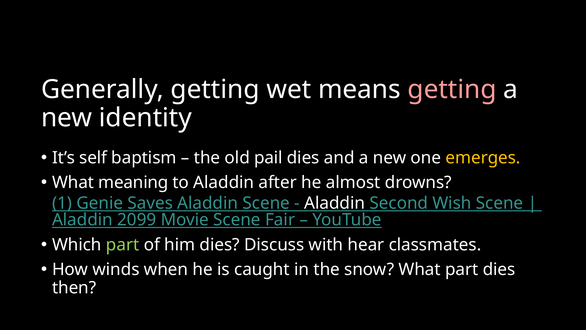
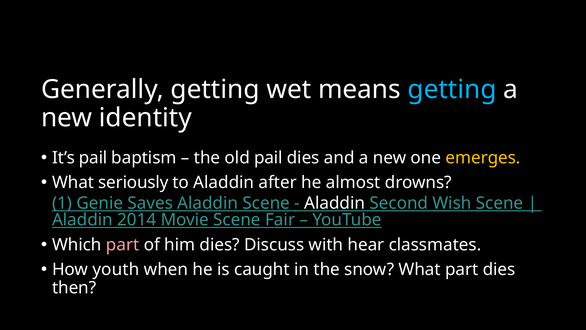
getting colour: pink -> light blue (452, 89)
It’s self: self -> pail (93, 158)
meaning: meaning -> seriously (133, 182)
2099: 2099 -> 2014 (137, 220)
part colour: light green -> pink (123, 245)
winds: winds -> youth (116, 269)
